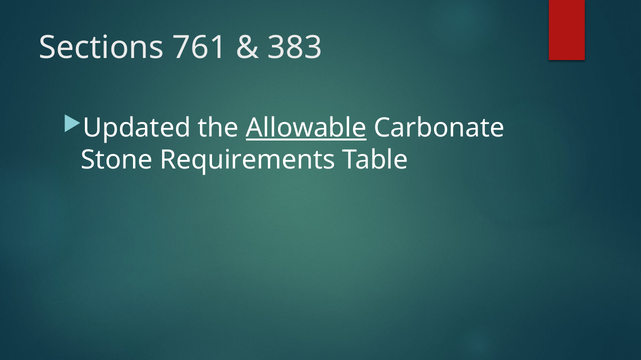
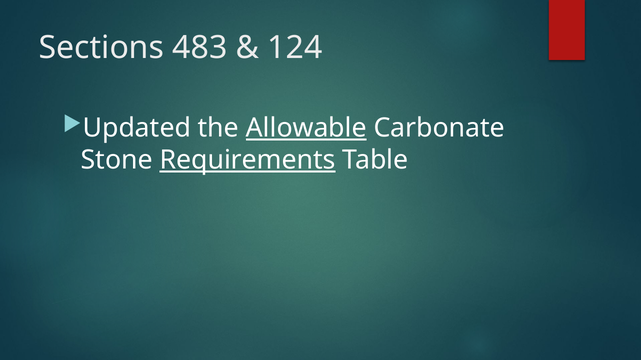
761: 761 -> 483 (200, 48)
383: 383 -> 124 (295, 48)
Requirements underline: none -> present (248, 160)
